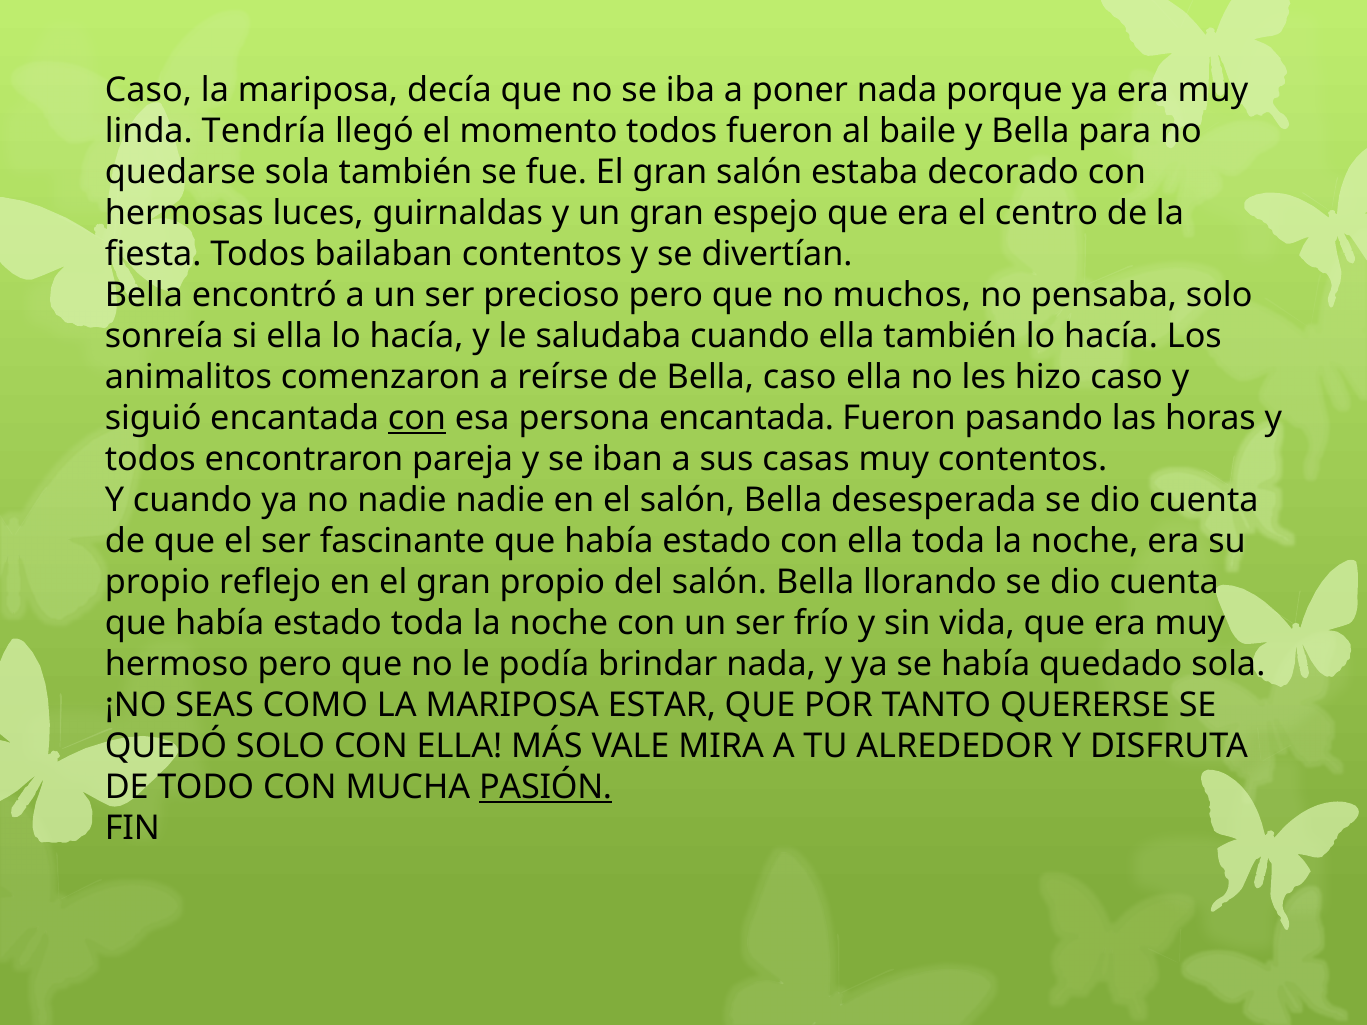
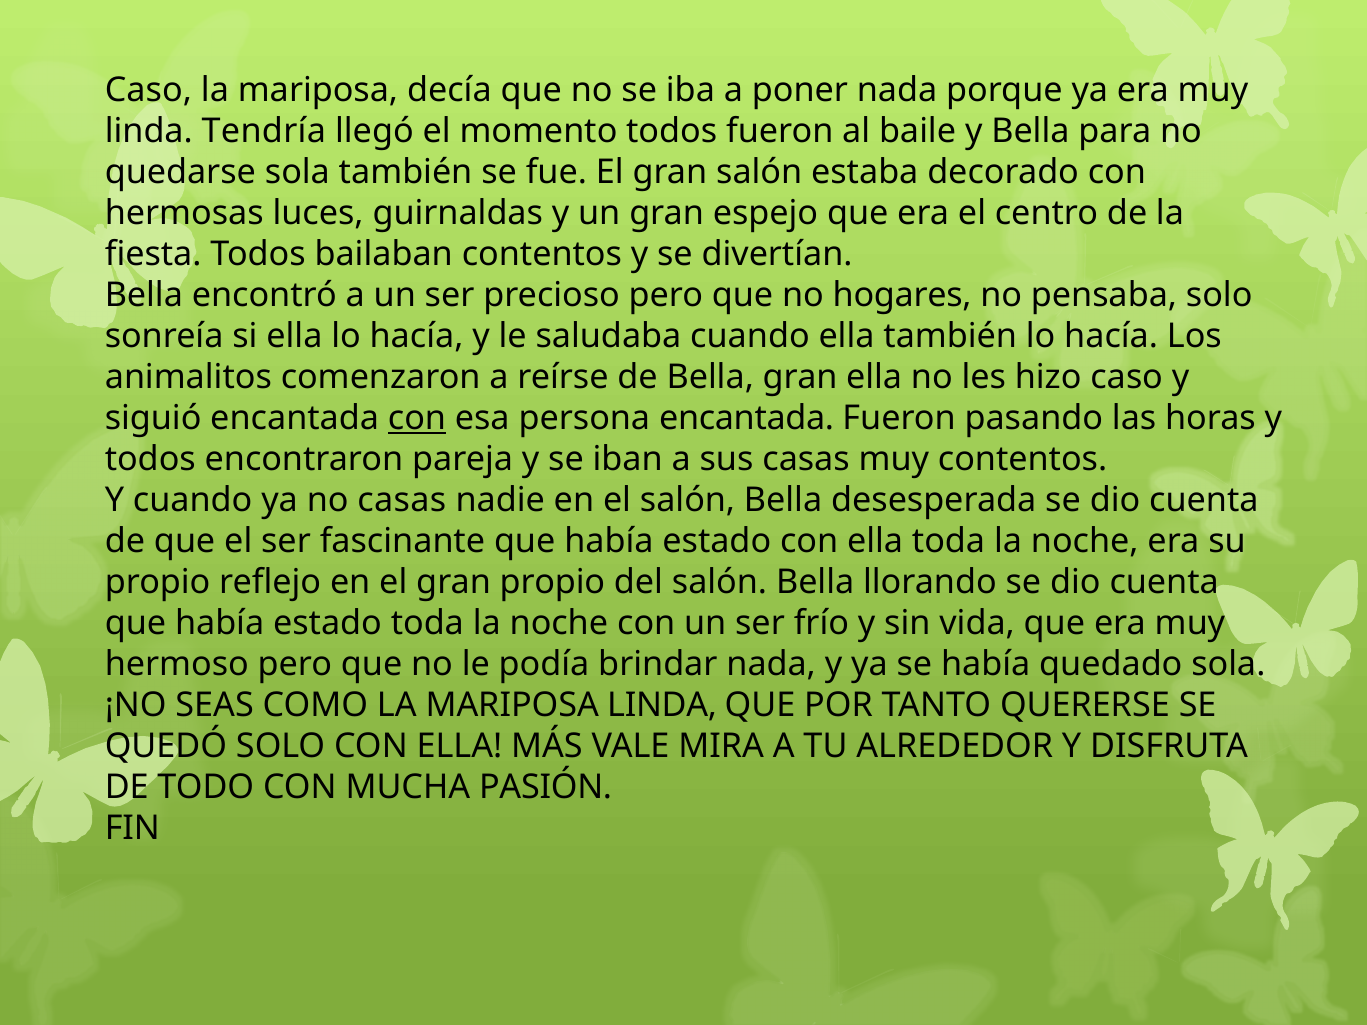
muchos: muchos -> hogares (902, 295)
Bella caso: caso -> gran (800, 377)
no nadie: nadie -> casas (402, 500)
MARIPOSA ESTAR: ESTAR -> LINDA (662, 705)
PASIÓN underline: present -> none (546, 787)
